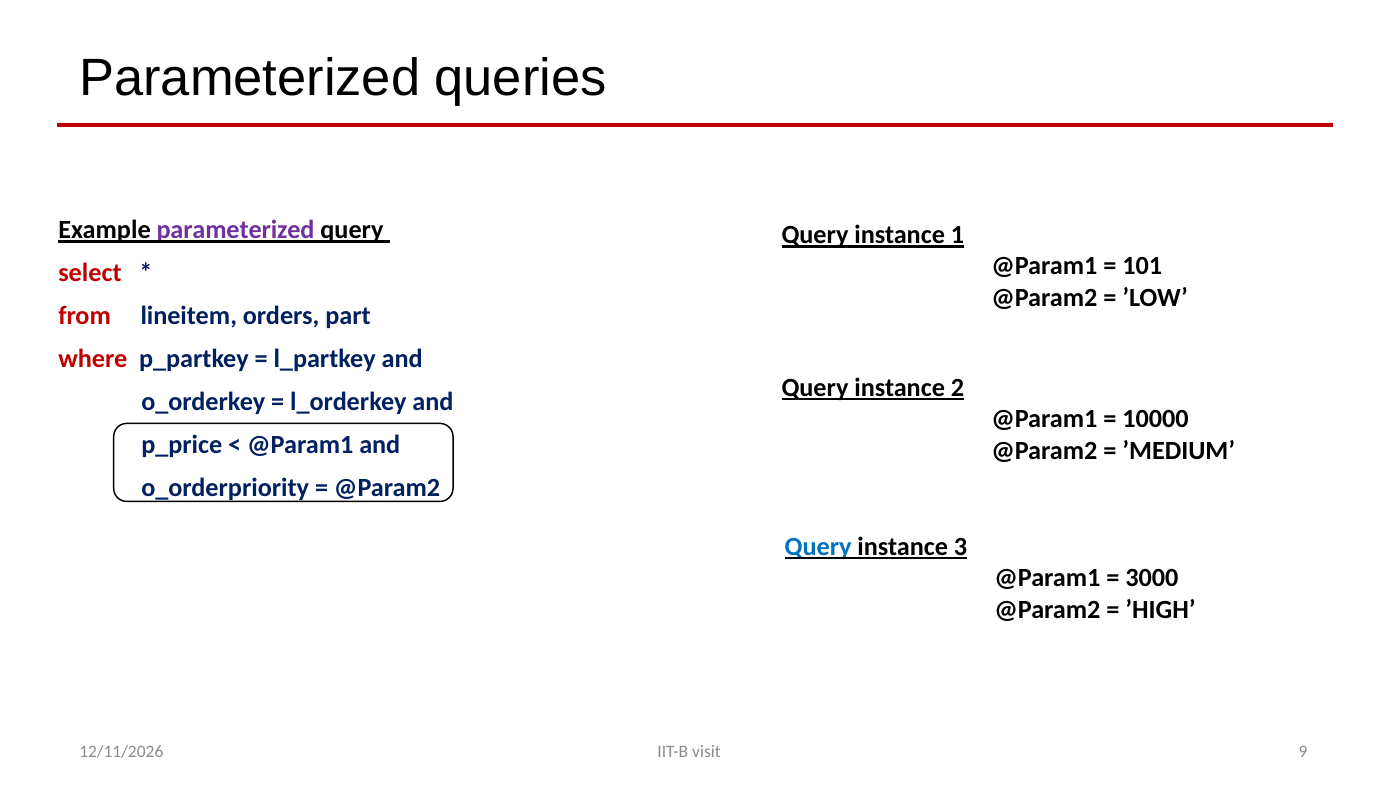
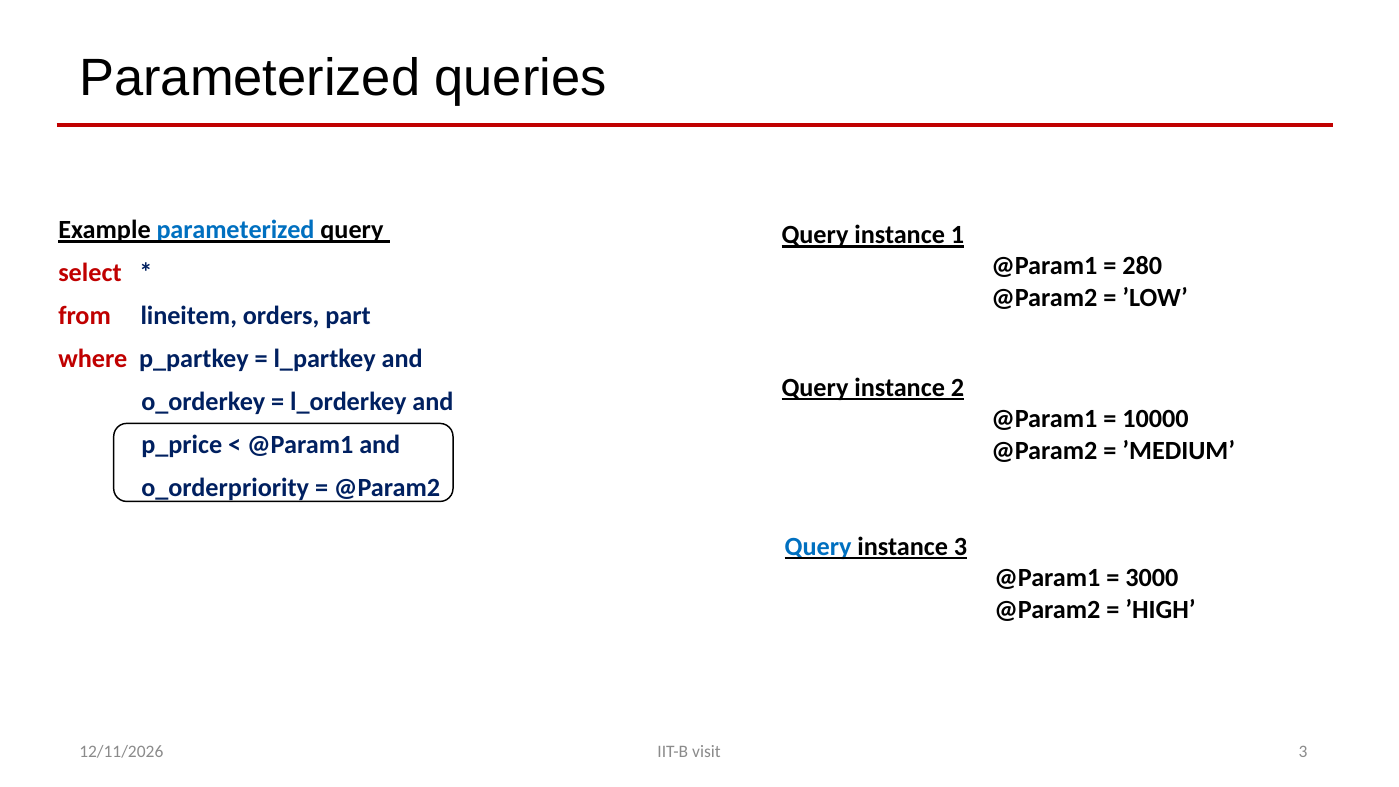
parameterized colour: purple -> blue (236, 230)
101: 101 -> 280 (1142, 266)
visit 9: 9 -> 3 (1303, 751)
